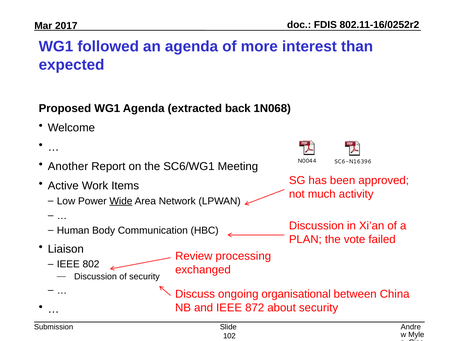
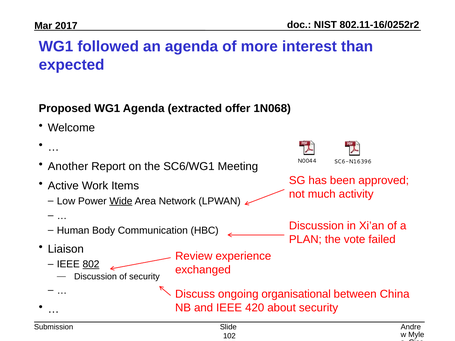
FDIS: FDIS -> NIST (325, 25)
back: back -> offer (238, 108)
processing: processing -> experience (243, 256)
802 underline: none -> present (91, 265)
872: 872 -> 420 (255, 308)
